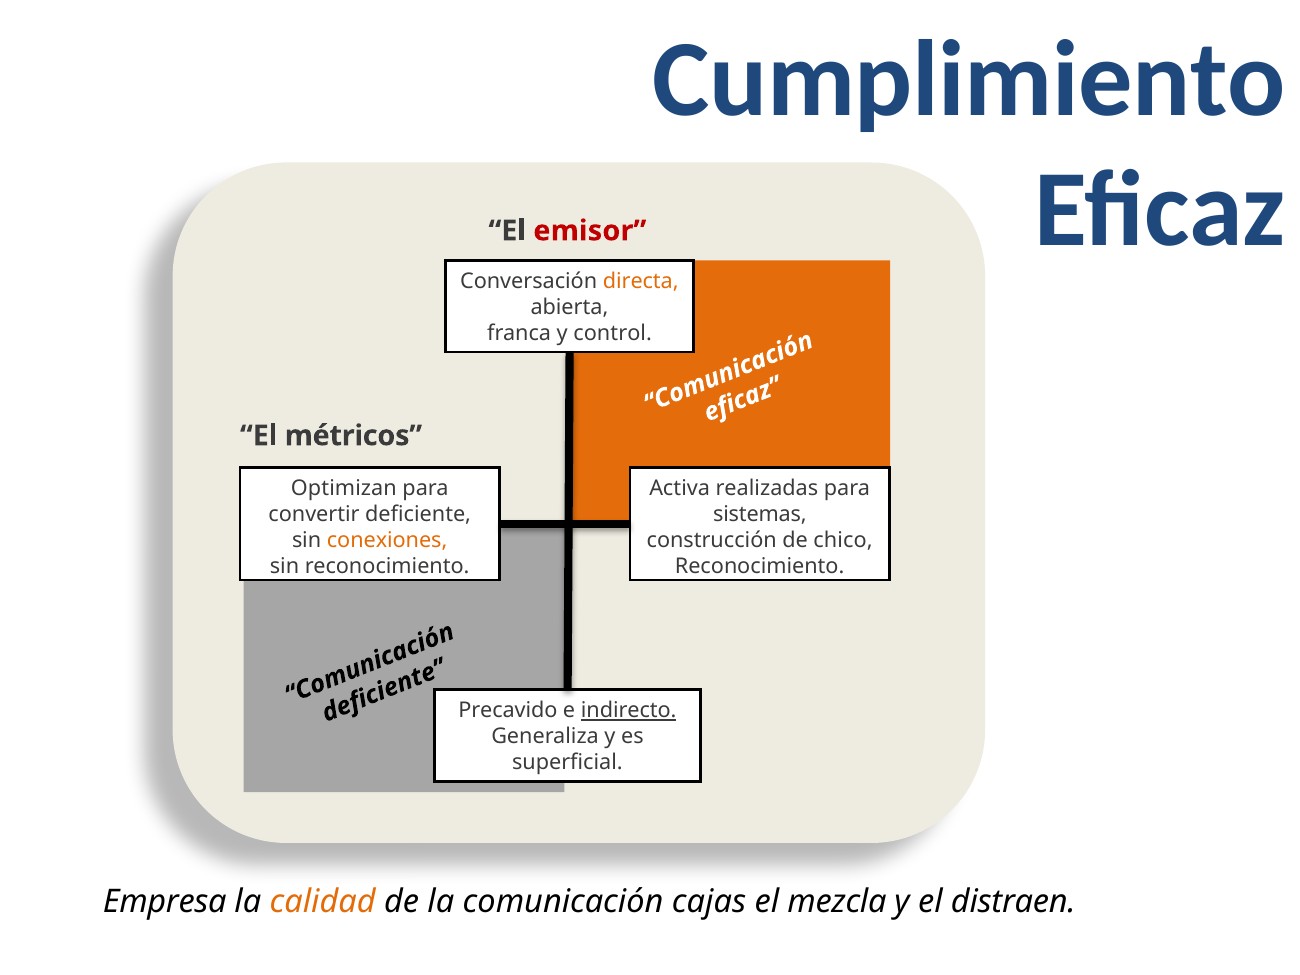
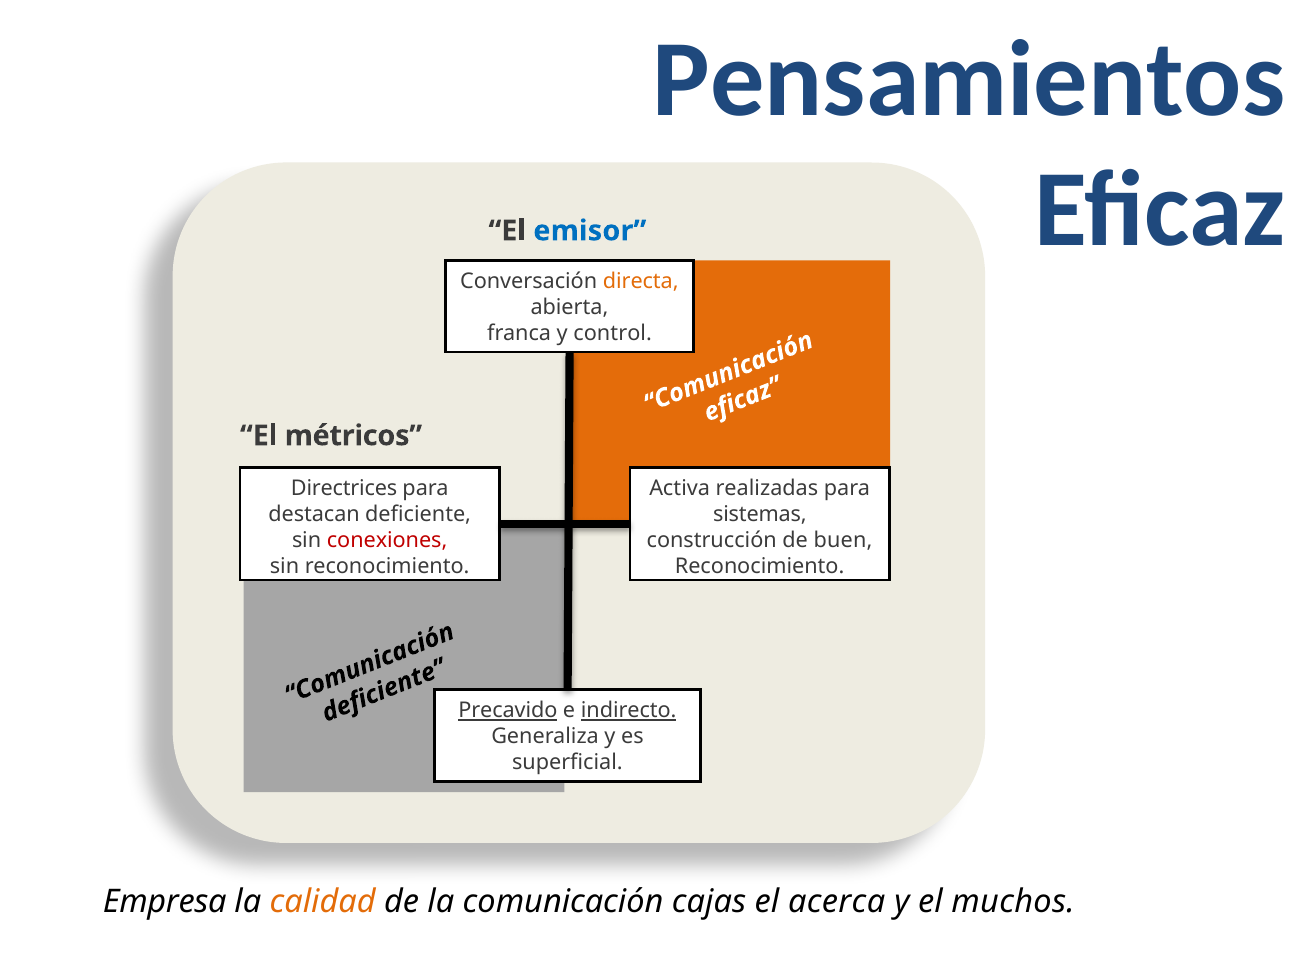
Cumplimiento: Cumplimiento -> Pensamientos (969, 80)
emisor colour: red -> blue (590, 231)
Optimizan: Optimizan -> Directrices (344, 488)
convertir: convertir -> destacan (314, 514)
conexiones colour: orange -> red (387, 540)
chico: chico -> buen (843, 540)
Precavido underline: none -> present (508, 711)
mezcla: mezcla -> acerca (837, 902)
distraen: distraen -> muchos (1013, 902)
